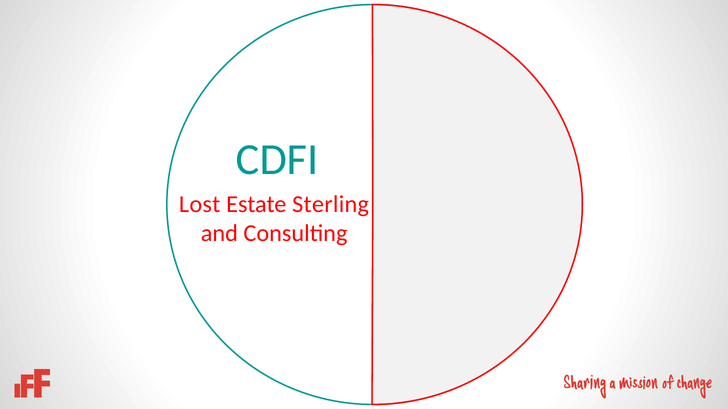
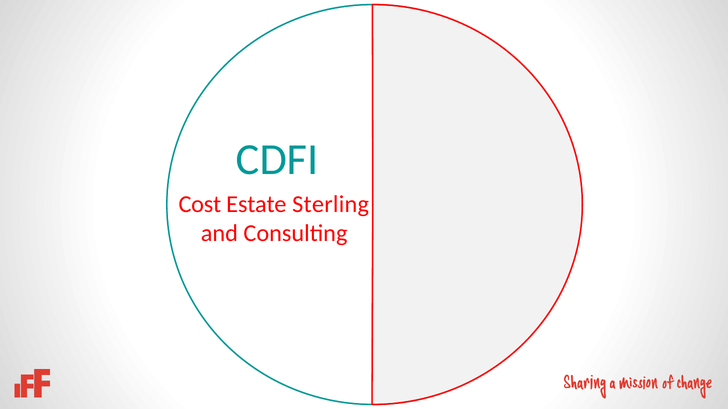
Lost: Lost -> Cost (200, 204)
